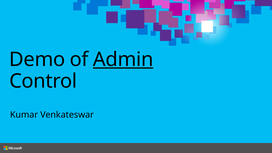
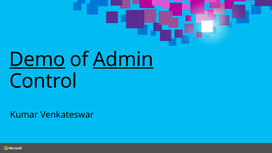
Demo underline: none -> present (37, 59)
